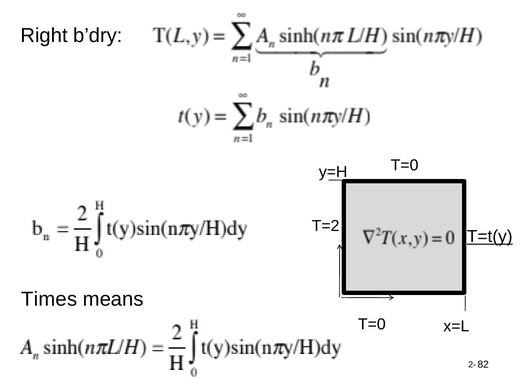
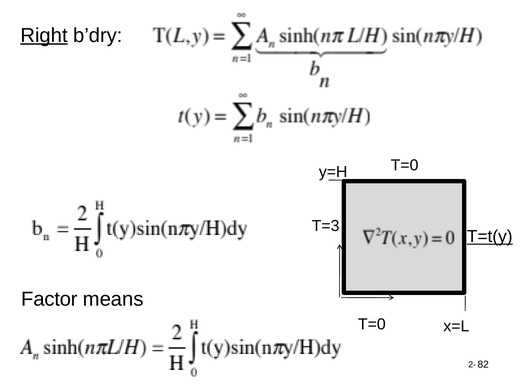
Right underline: none -> present (44, 35)
T=2: T=2 -> T=3 (326, 226)
Times: Times -> Factor (49, 299)
